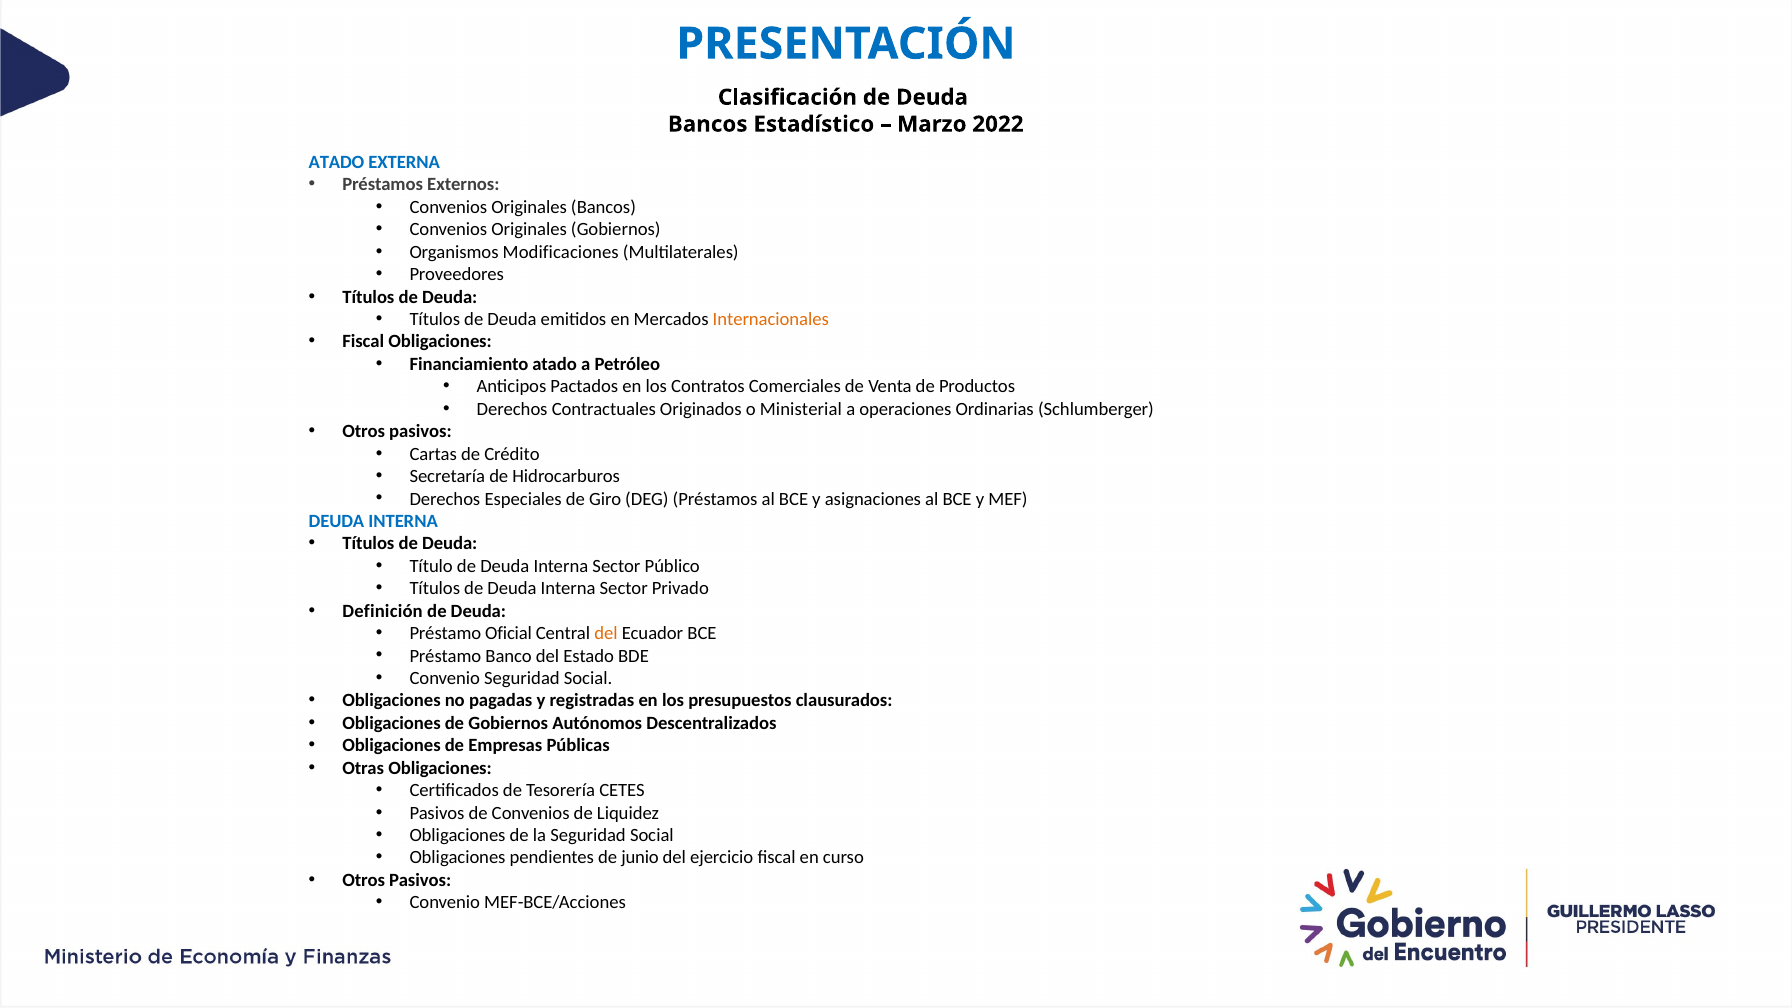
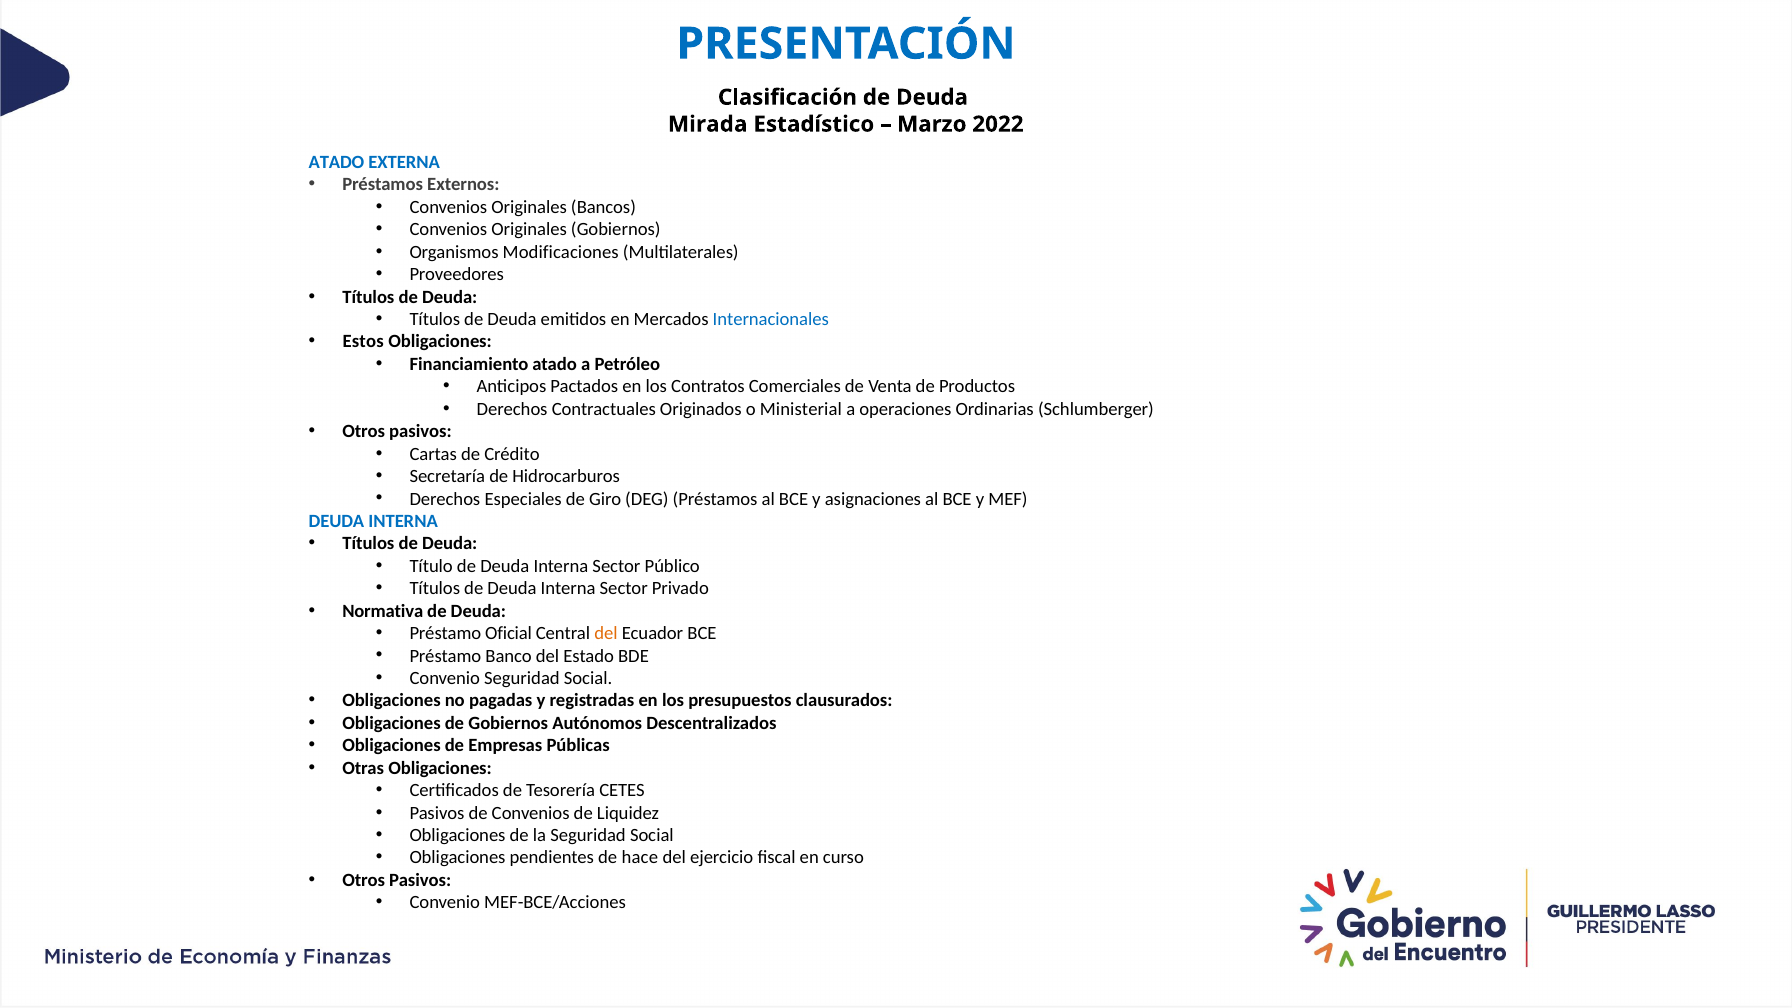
Bancos: Bancos -> Mirada (708, 124)
Internacionales colour: orange -> blue (771, 319)
Fiscal: Fiscal -> Estos (363, 342)
Definición: Definición -> Normativa (383, 611)
junio: junio -> hace (640, 858)
